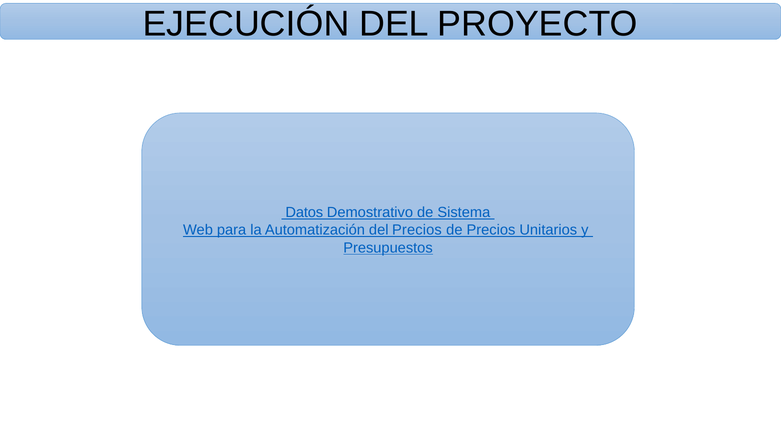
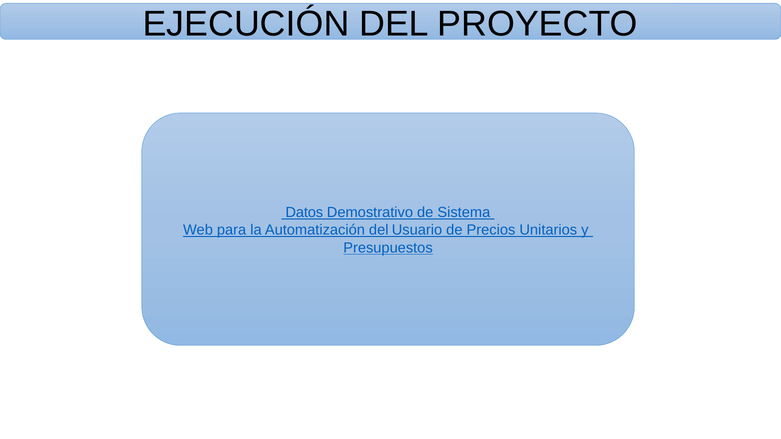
del Precios: Precios -> Usuario (417, 230)
